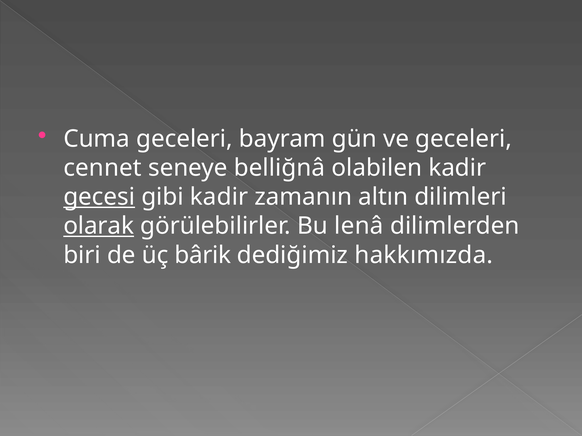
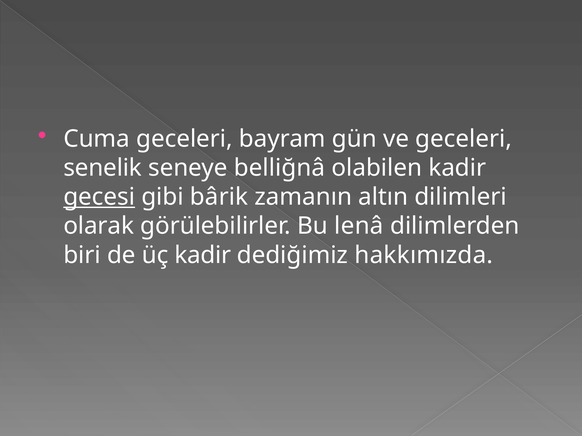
cennet: cennet -> senelik (103, 168)
gibi kadir: kadir -> bârik (219, 197)
olarak underline: present -> none (99, 226)
üç bârik: bârik -> kadir (203, 255)
